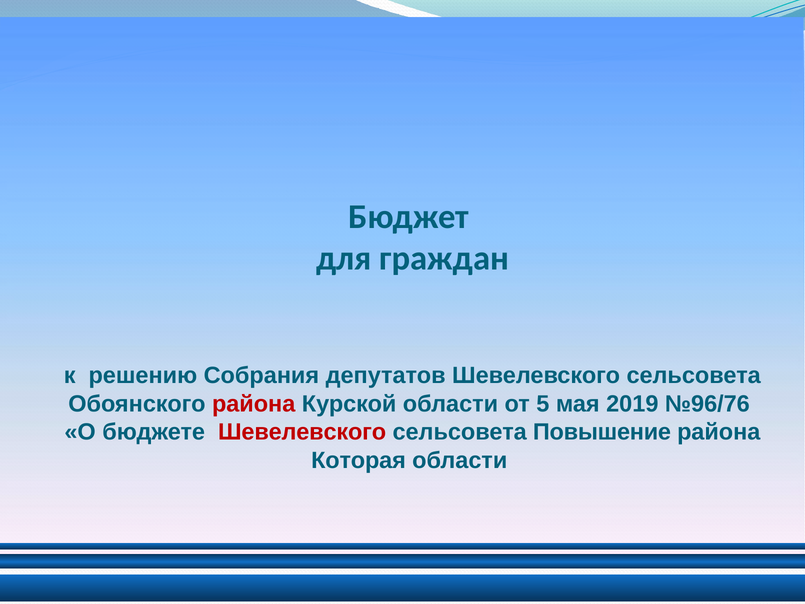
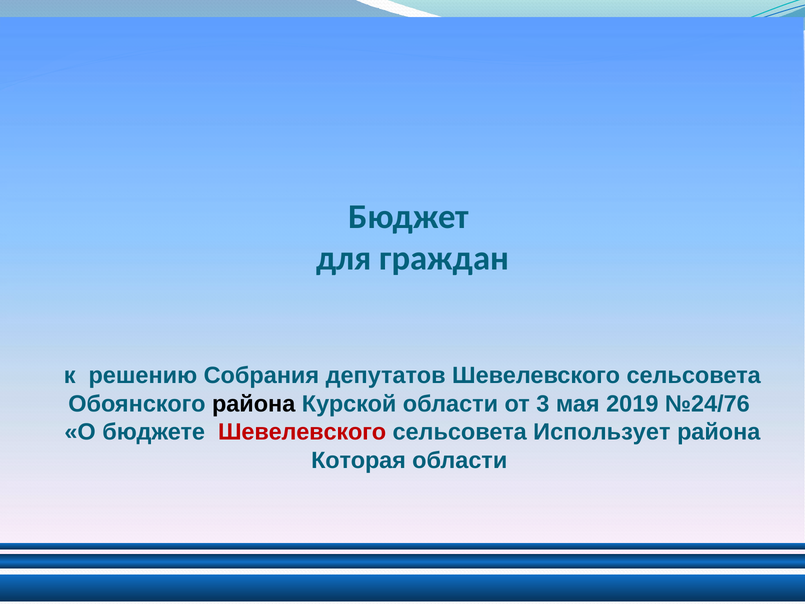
района colour: red -> black (254, 404)
5: 5 -> 3 (543, 404)
№96/76: №96/76 -> №24/76 (707, 404)
Повышение: Повышение -> Использует (602, 432)
